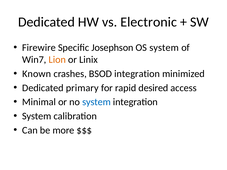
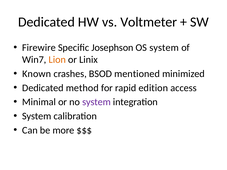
Electronic: Electronic -> Voltmeter (149, 22)
BSOD integration: integration -> mentioned (137, 74)
primary: primary -> method (82, 88)
desired: desired -> edition (153, 88)
system colour: blue -> purple (96, 102)
